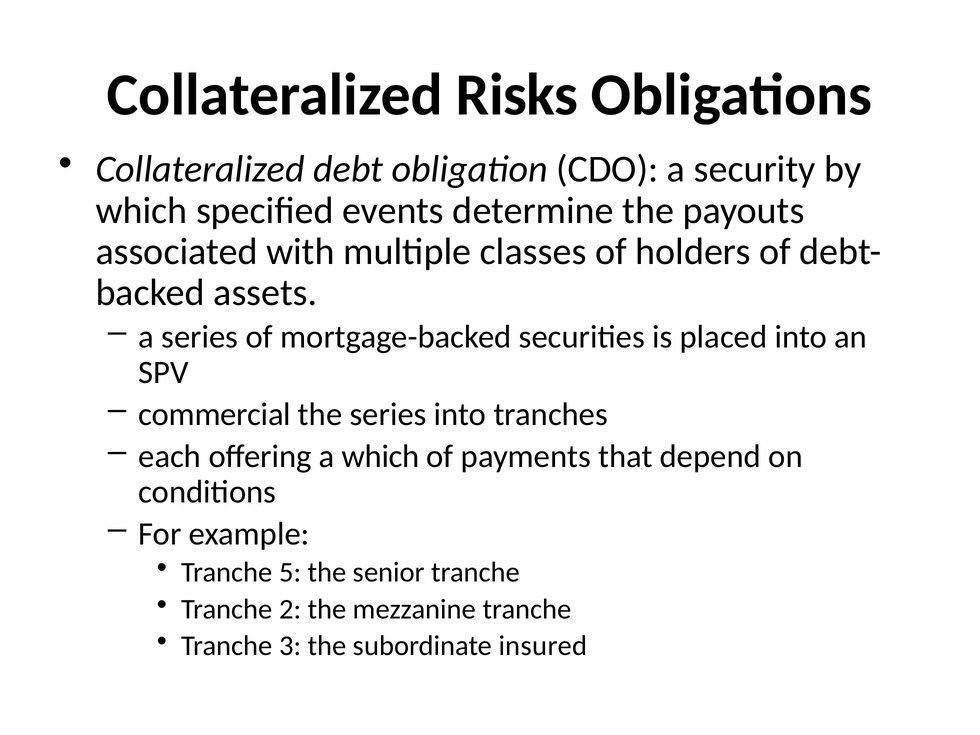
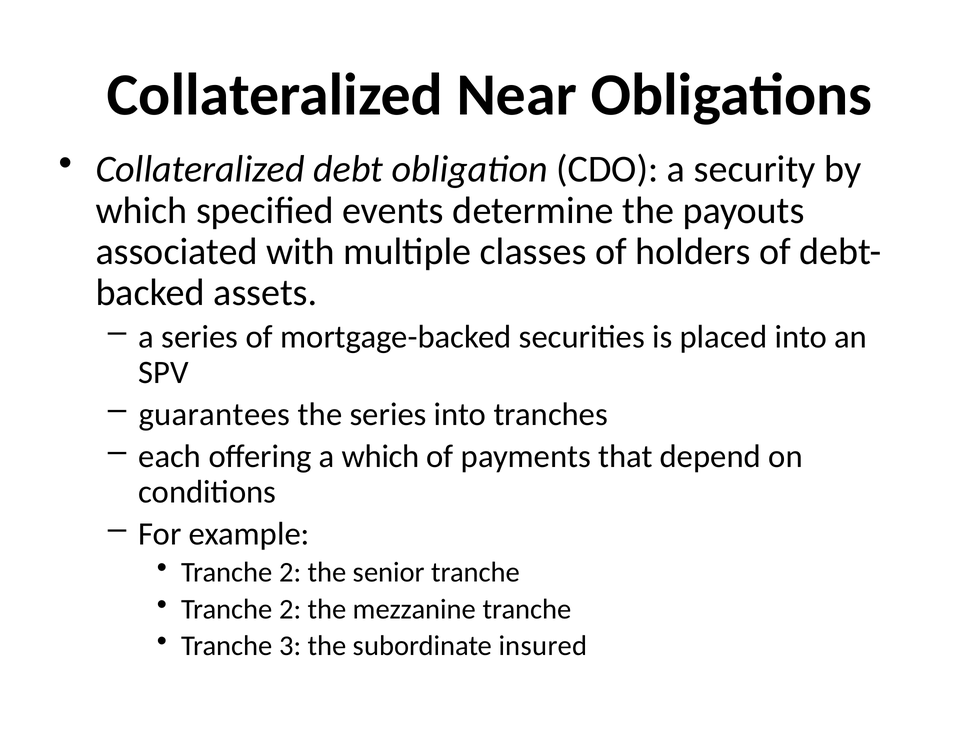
Risks: Risks -> Near (517, 95)
commercial: commercial -> guarantees (214, 415)
5: 5 -> 2 (290, 572)
